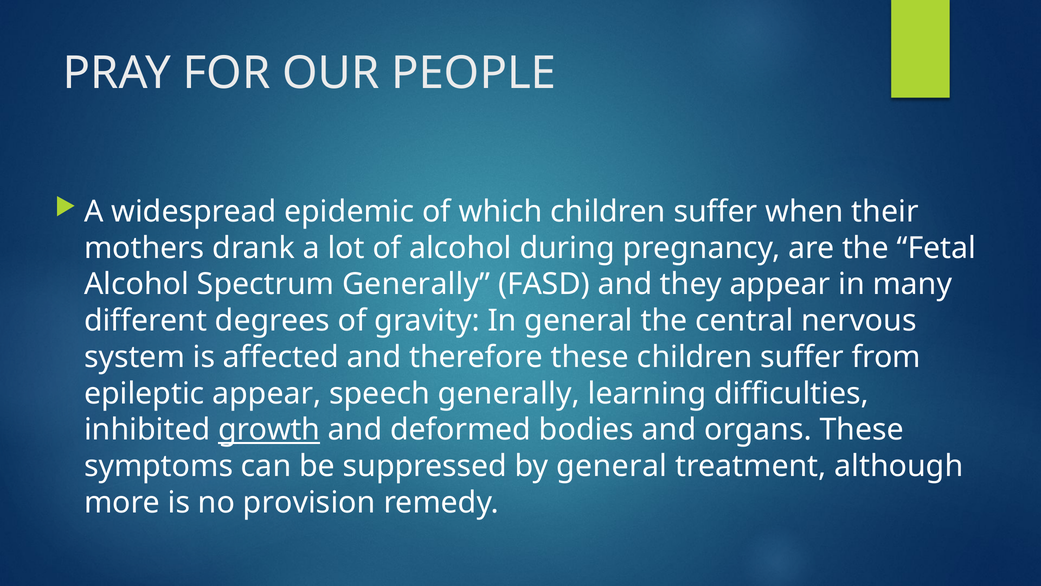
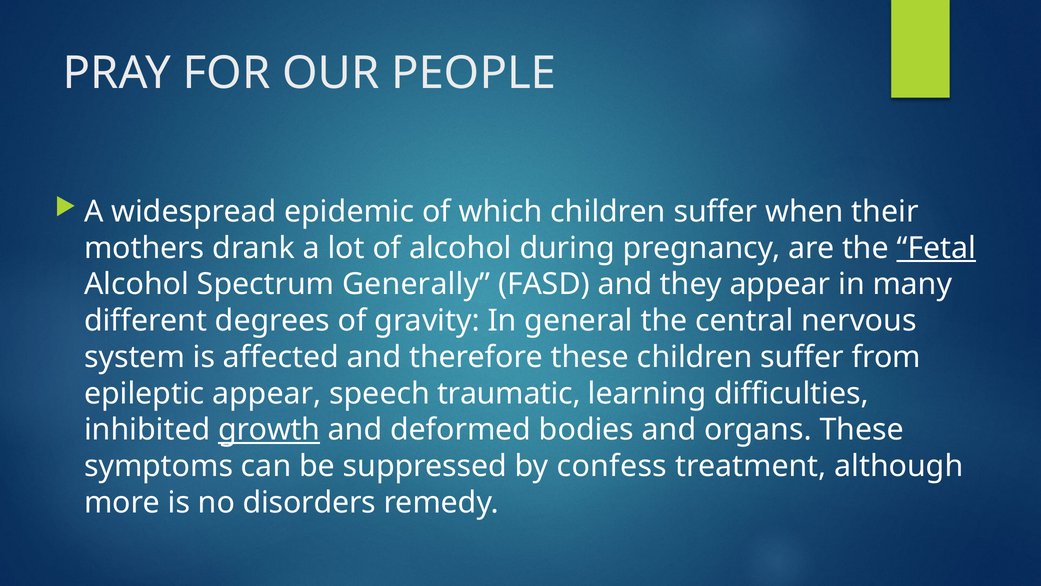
Fetal underline: none -> present (936, 248)
speech generally: generally -> traumatic (509, 393)
by general: general -> confess (612, 466)
provision: provision -> disorders (309, 502)
